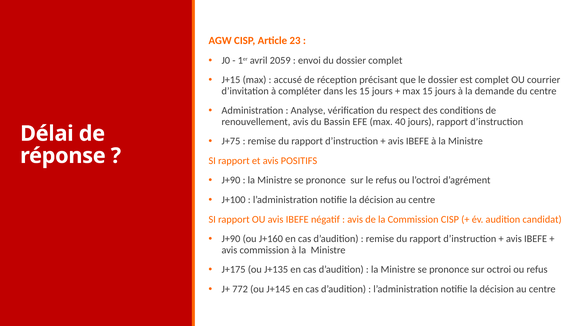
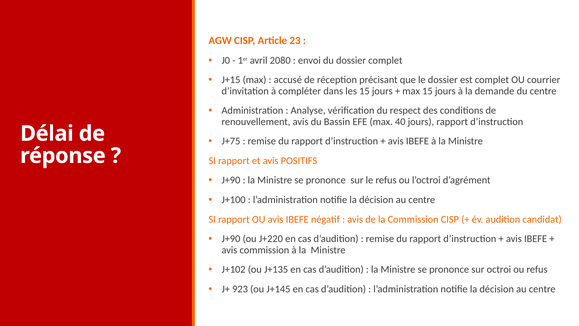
2059: 2059 -> 2080 (280, 60)
J+160: J+160 -> J+220 (271, 239)
J+175: J+175 -> J+102 (234, 269)
772: 772 -> 923 (240, 289)
